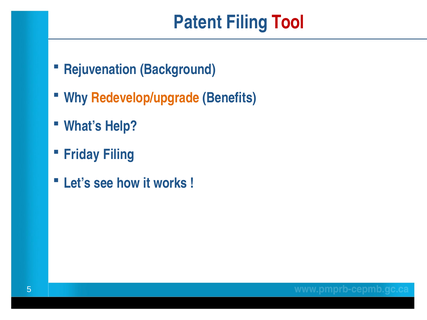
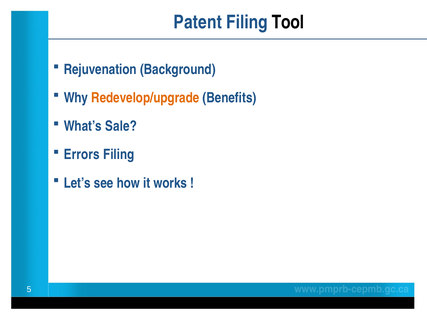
Tool colour: red -> black (288, 22)
Help: Help -> Sale (121, 126)
Friday: Friday -> Errors (82, 155)
